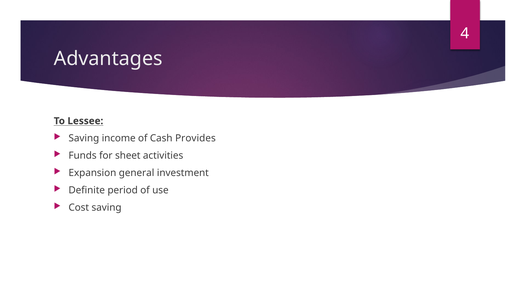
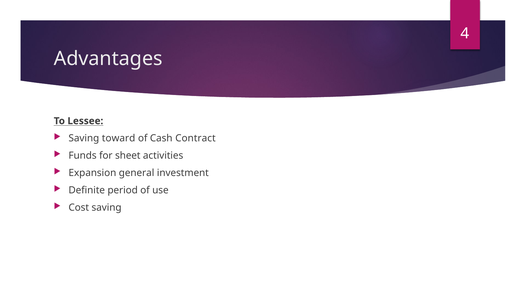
income: income -> toward (119, 138)
Provides: Provides -> Contract (195, 138)
